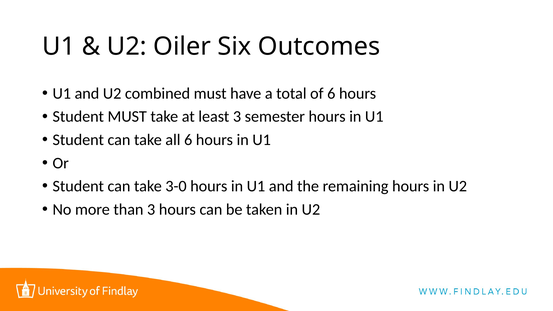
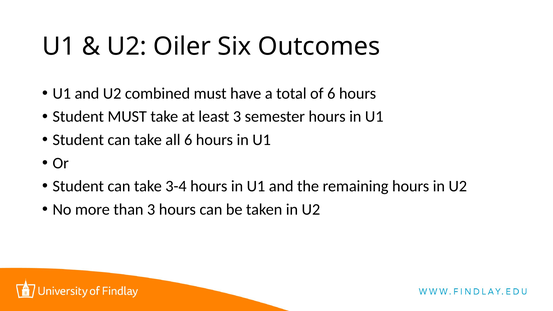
3-0: 3-0 -> 3-4 (176, 186)
